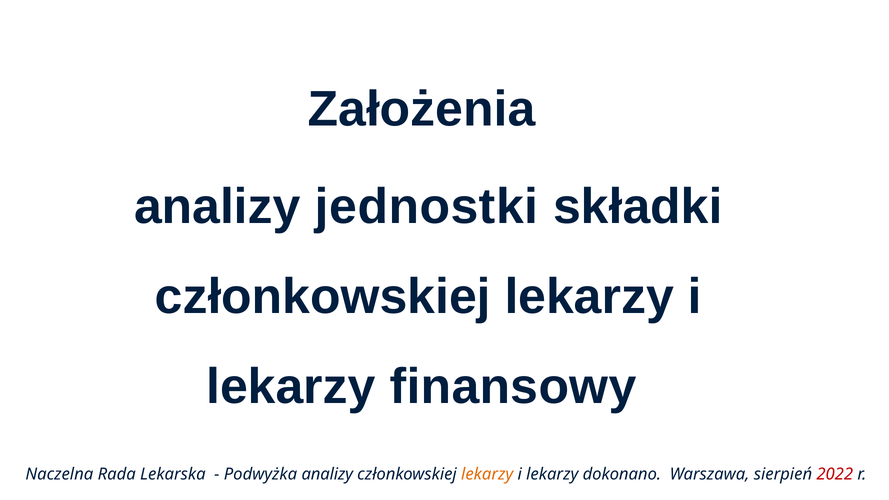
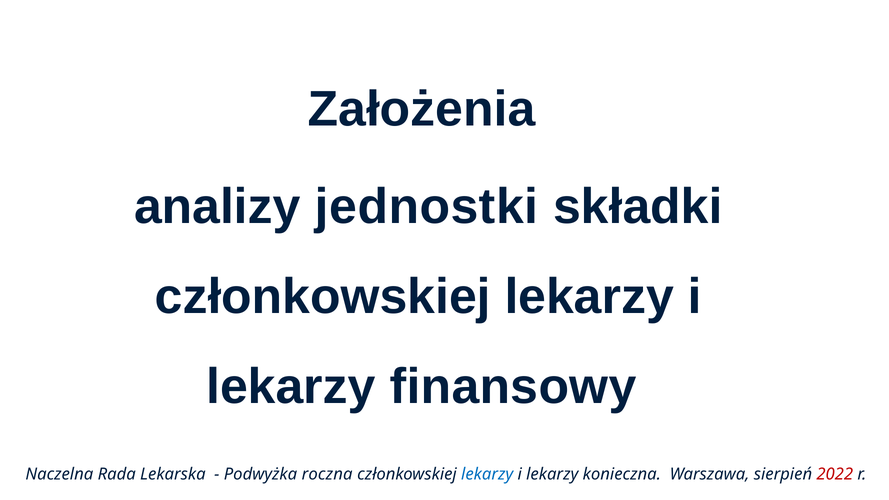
Podwyżka analizy: analizy -> roczna (327, 474)
lekarzy colour: orange -> blue (487, 474)
dokonano: dokonano -> konieczna (622, 474)
